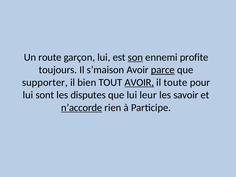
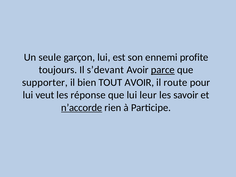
route: route -> seule (50, 57)
son underline: present -> none (135, 57)
s’maison: s’maison -> s’devant (105, 70)
AVOIR underline: present -> none (139, 82)
toute: toute -> route (175, 82)
sont: sont -> veut (45, 95)
disputes: disputes -> réponse (88, 95)
